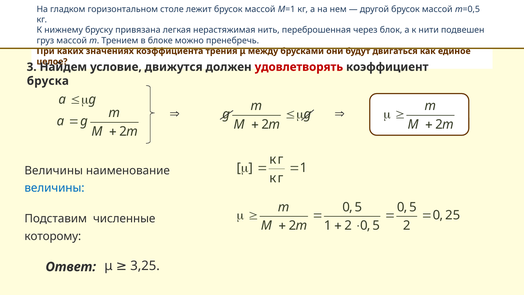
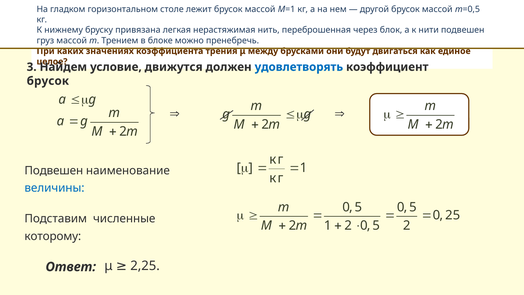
удовлетворять colour: red -> blue (299, 67)
бруска: бруска -> брусок (48, 81)
Величины: Величины -> Подвешен (54, 170)
3,25: 3,25 -> 2,25 (145, 266)
